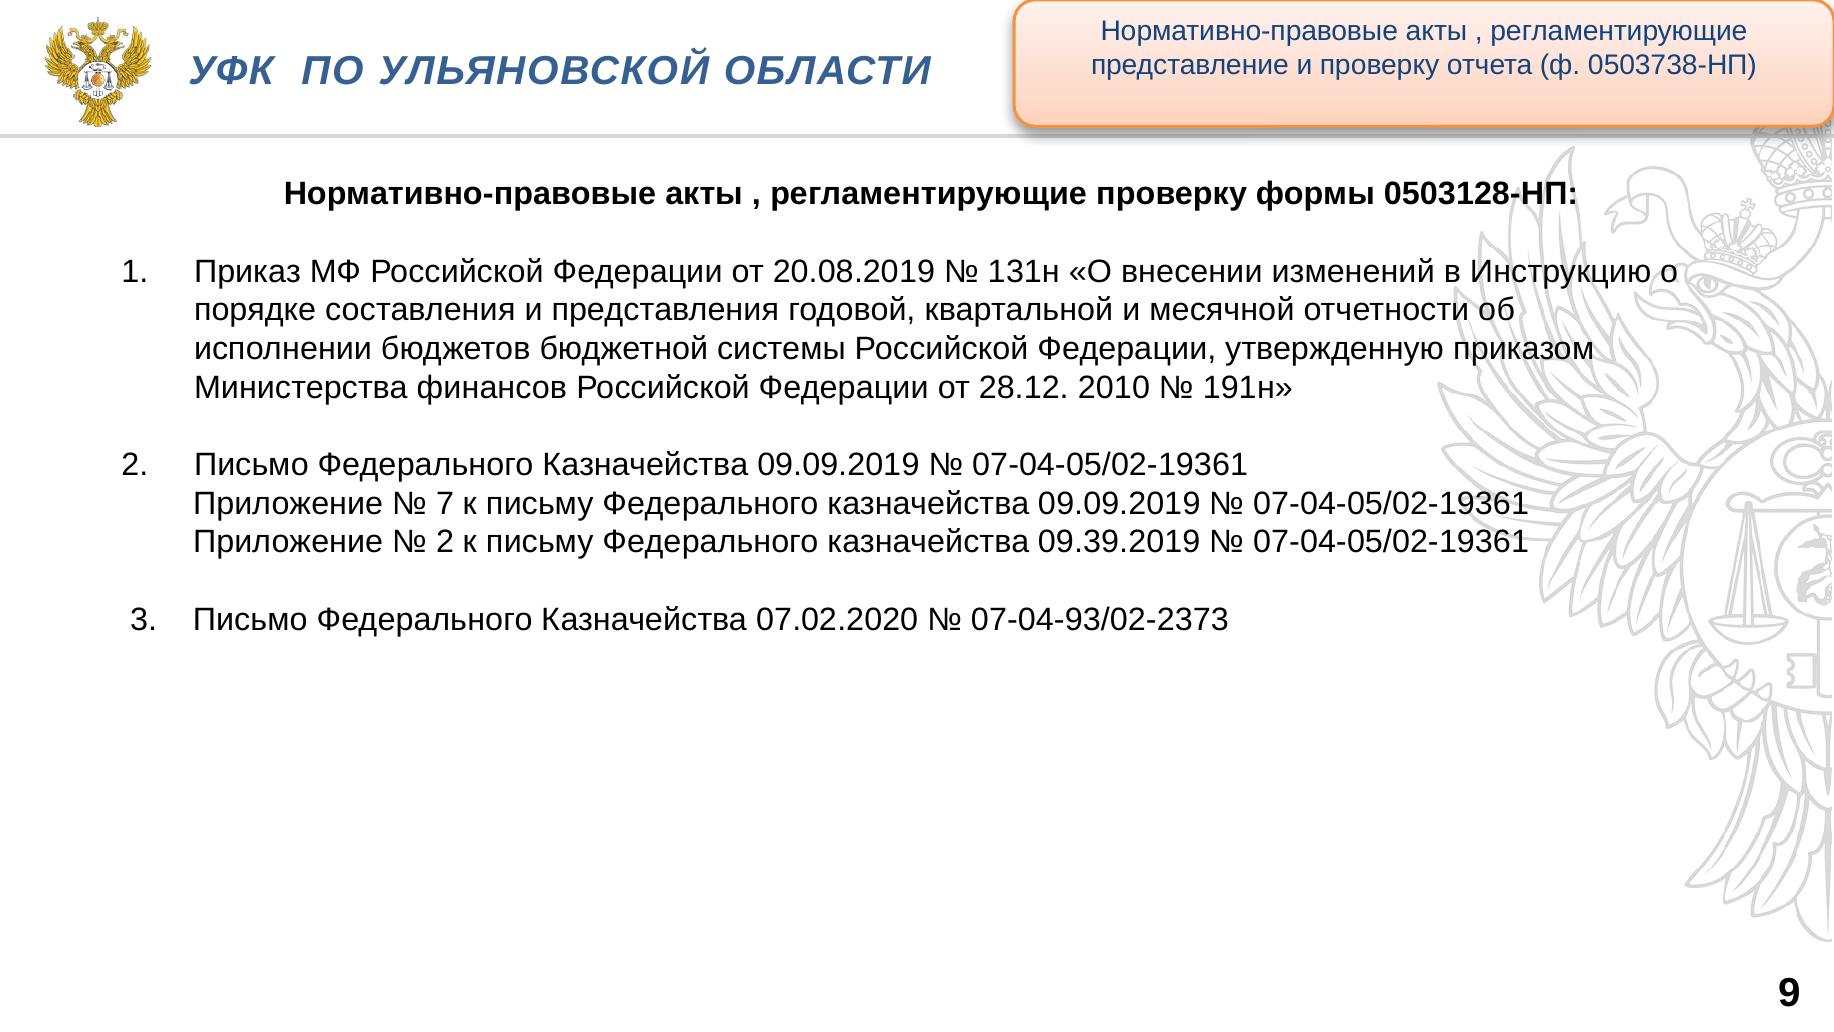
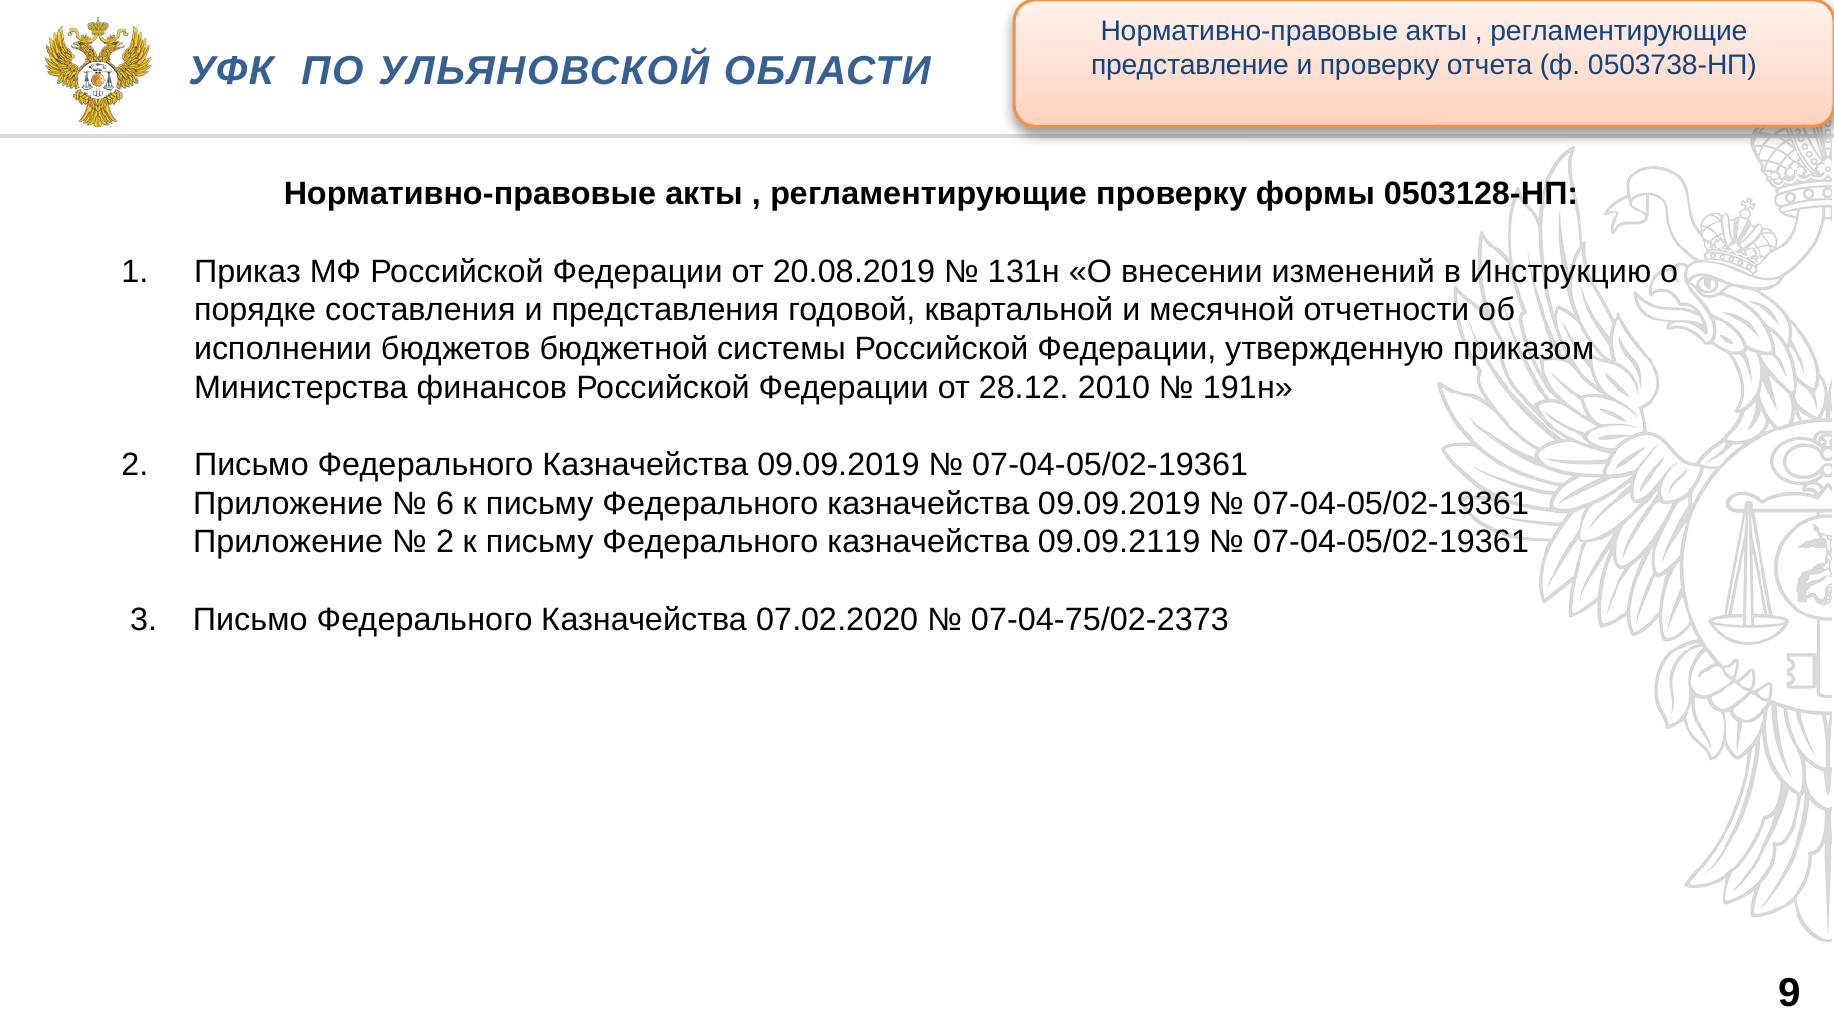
7: 7 -> 6 (445, 504)
09.39.2019: 09.39.2019 -> 09.09.2119 (1119, 542)
07-04-93/02-2373: 07-04-93/02-2373 -> 07-04-75/02-2373 (1100, 620)
